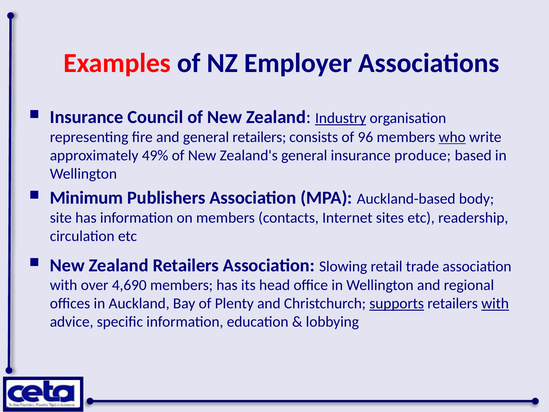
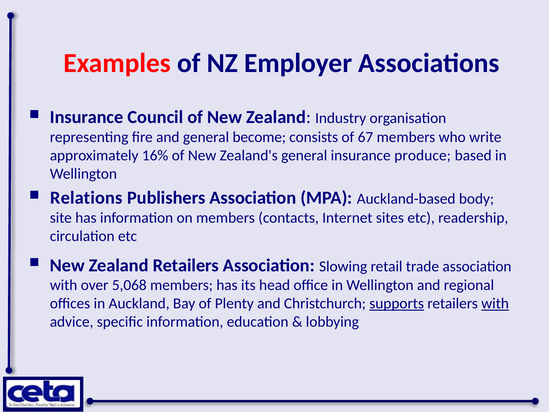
Industry underline: present -> none (341, 118)
general retailers: retailers -> become (259, 137)
96: 96 -> 67 (365, 137)
who underline: present -> none (452, 137)
49%: 49% -> 16% (155, 155)
Minimum: Minimum -> Relations (86, 198)
4,690: 4,690 -> 5,068 (129, 285)
